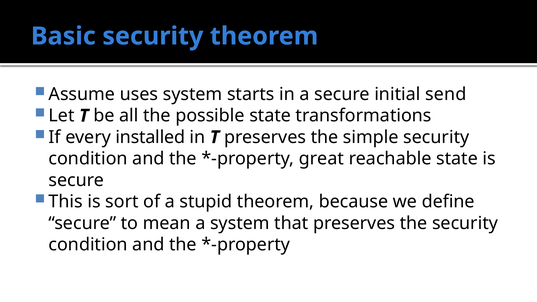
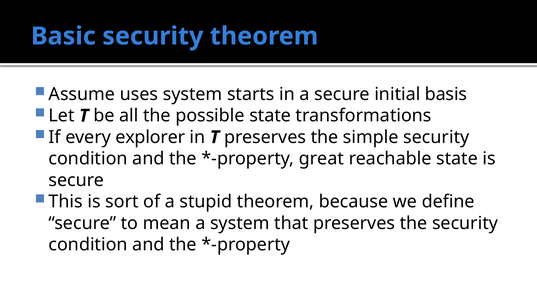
send: send -> basis (446, 94)
installed: installed -> explorer (150, 137)
